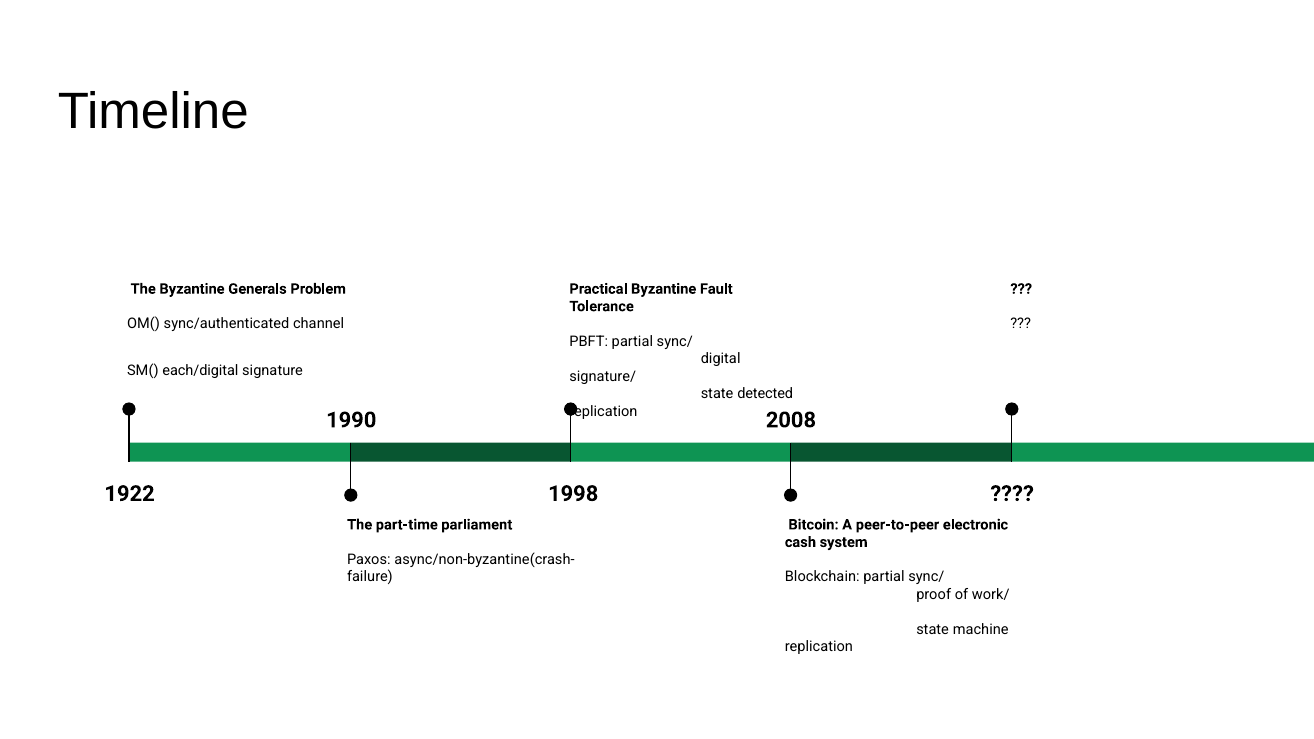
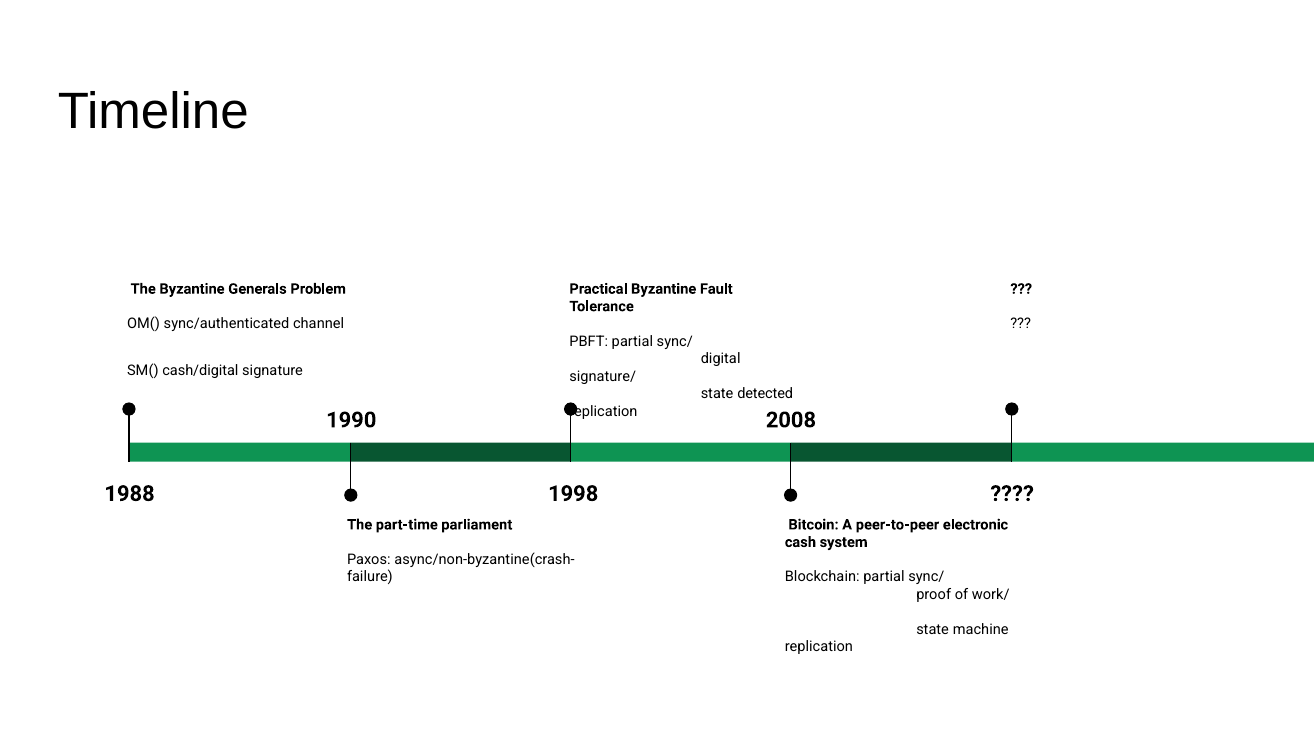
each/digital: each/digital -> cash/digital (200, 371)
1922: 1922 -> 1988 (130, 494)
